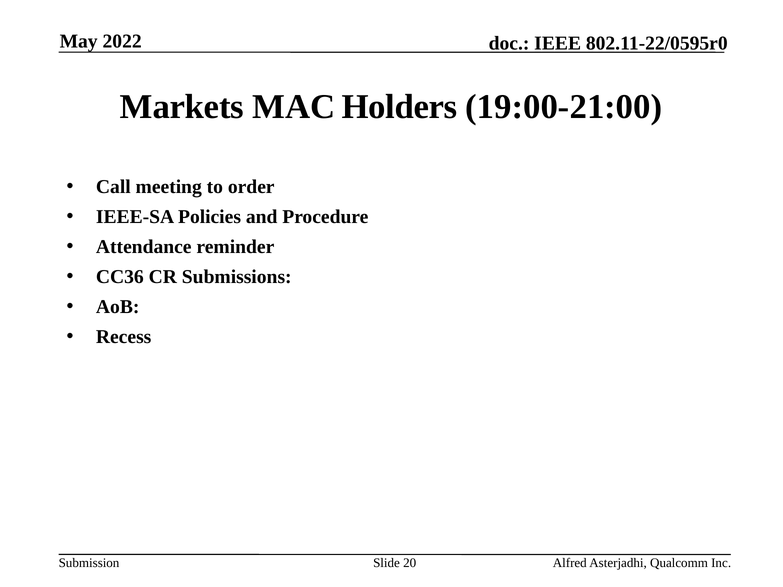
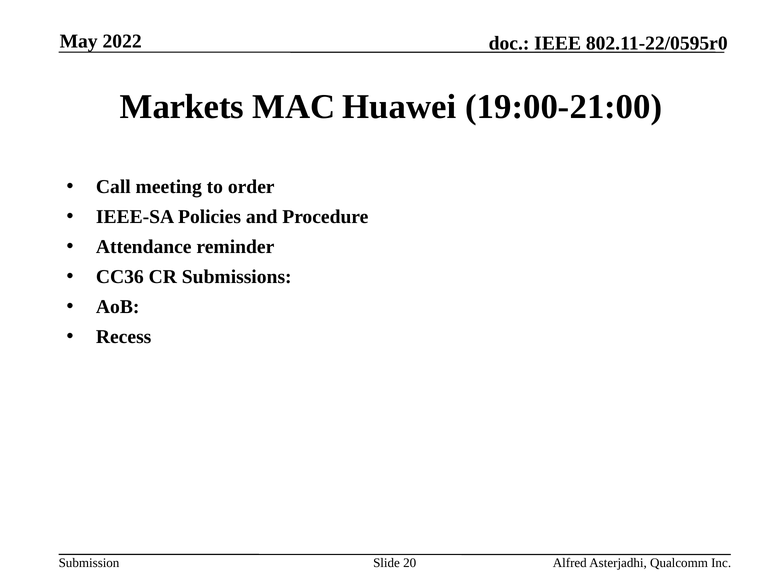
Holders: Holders -> Huawei (399, 107)
